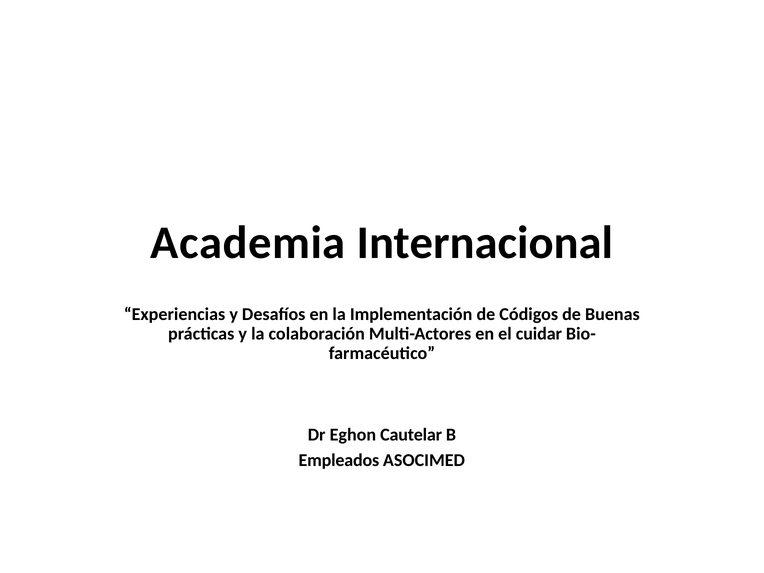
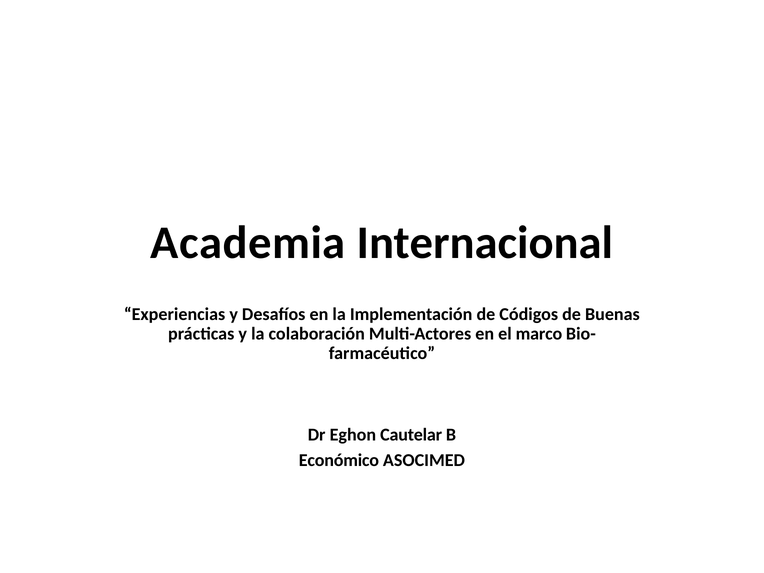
cuidar: cuidar -> marco (539, 334)
Empleados: Empleados -> Económico (339, 460)
